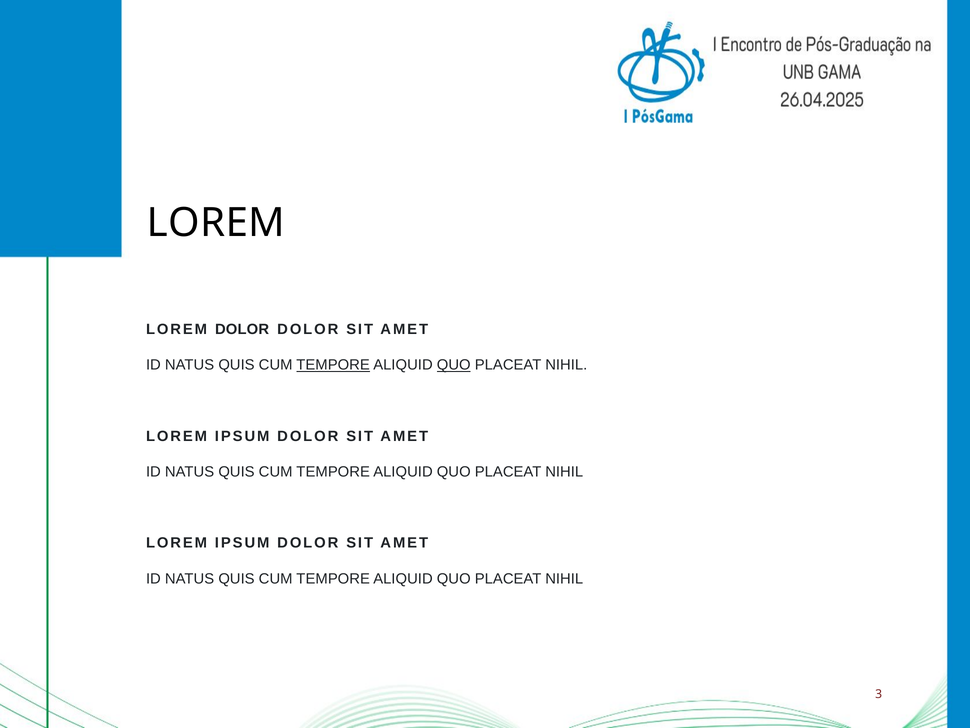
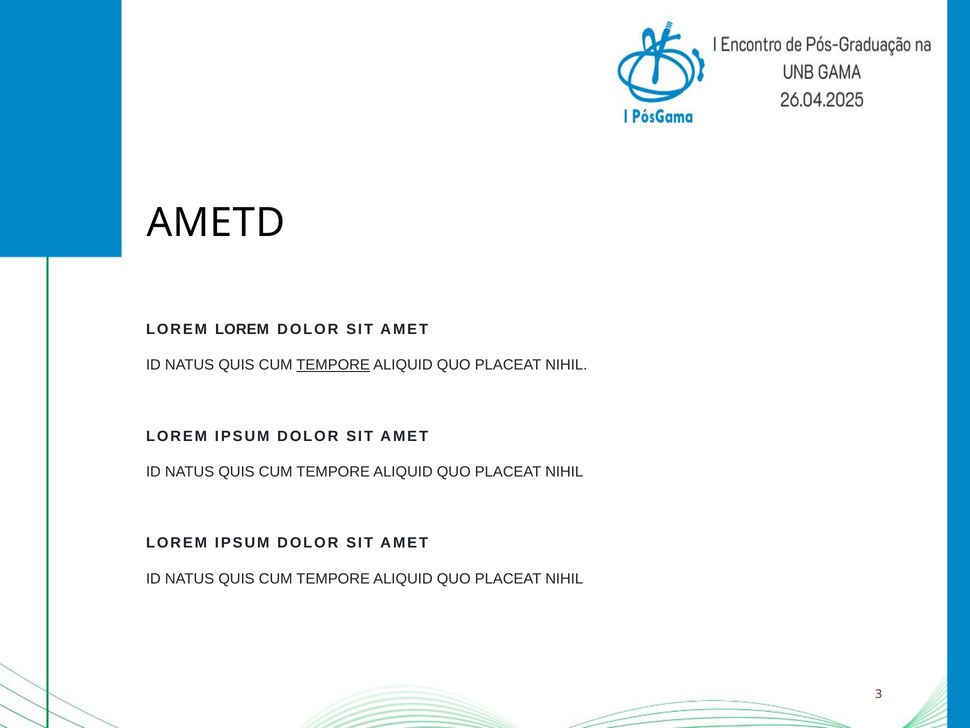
LOREM: LOREM -> AMETD (216, 223)
LOREM DOLOR: DOLOR -> LOREM (242, 329)
QUO underline: present -> none (454, 365)
